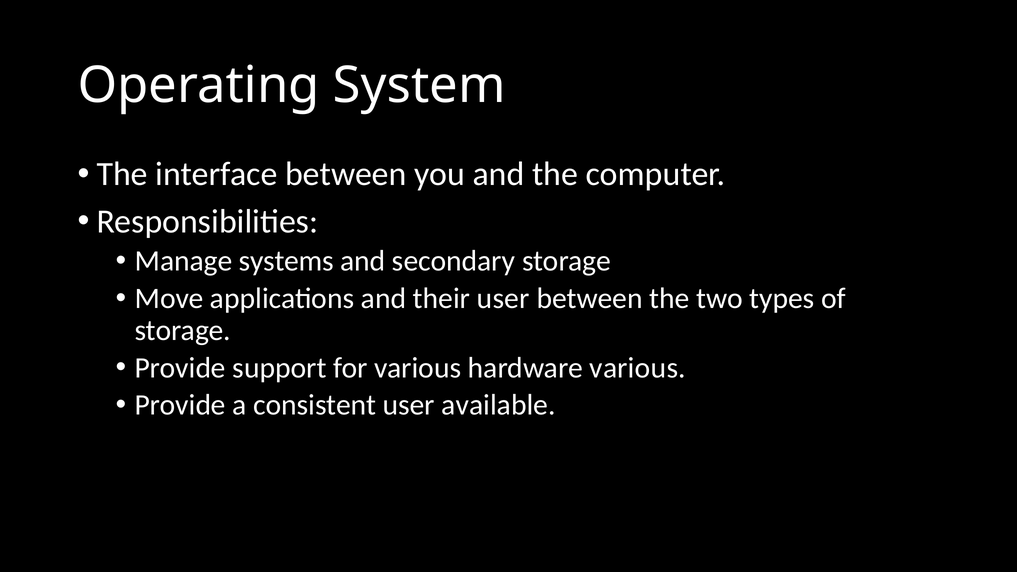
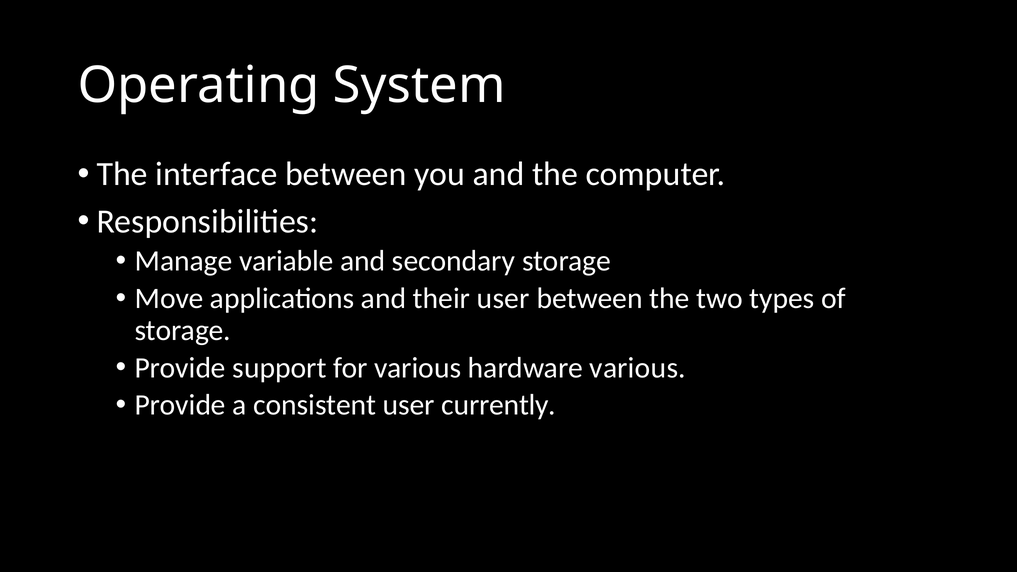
systems: systems -> variable (286, 261)
available: available -> currently (499, 405)
